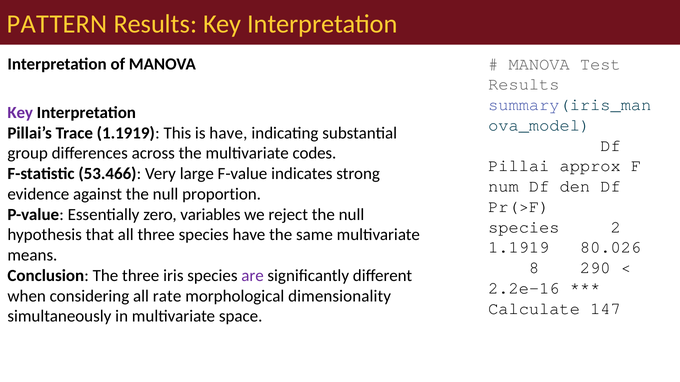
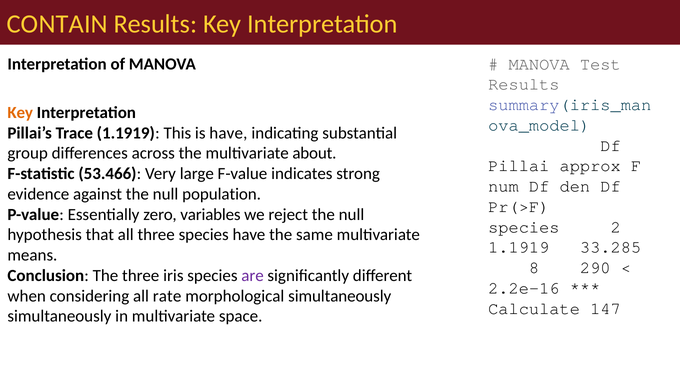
PATTERN: PATTERN -> CONTAIN (57, 24)
Key colour: purple -> orange (20, 113)
multivariate codes: codes -> about (314, 154)
proportion: proportion -> population (222, 194)
80.026: 80.026 -> 33.285 (611, 248)
morphological dimensionality: dimensionality -> simultaneously (340, 296)
